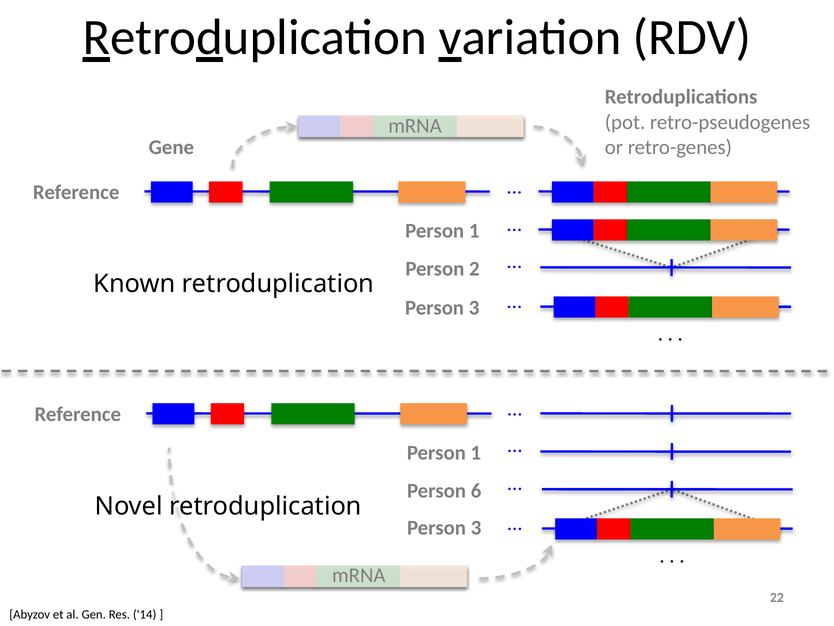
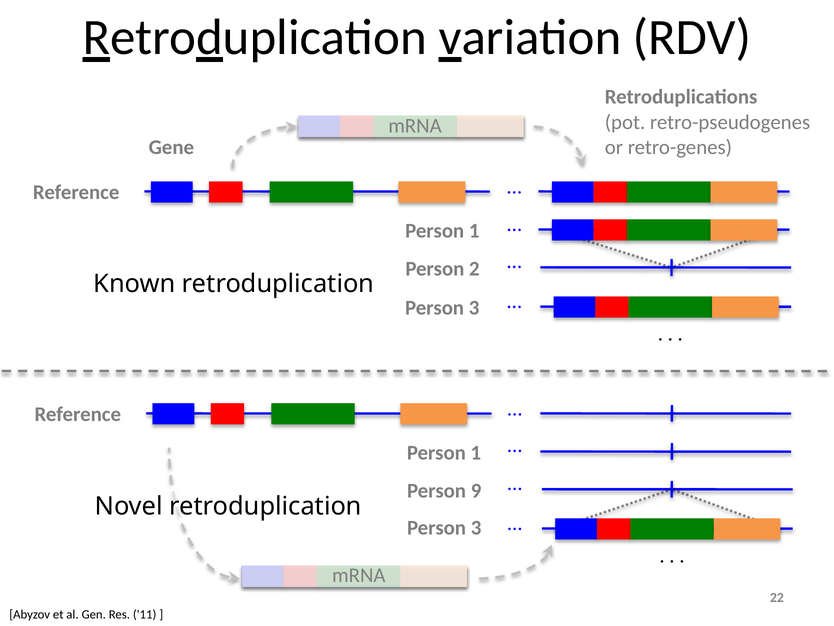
6: 6 -> 9 (476, 490)
14: 14 -> 11 (145, 614)
